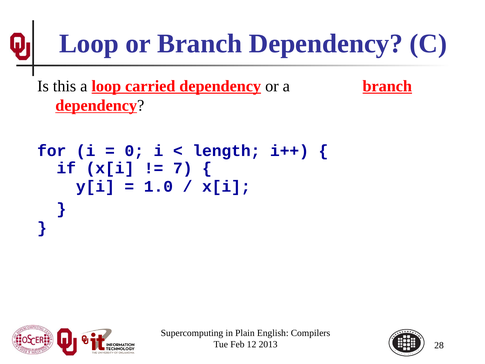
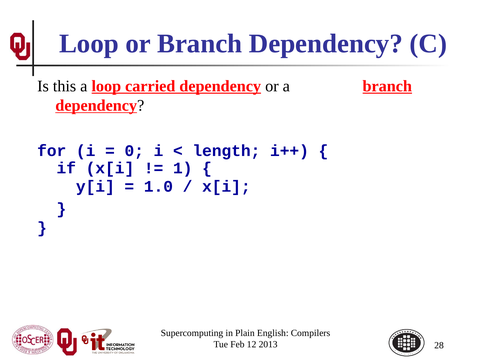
7: 7 -> 1 (183, 168)
